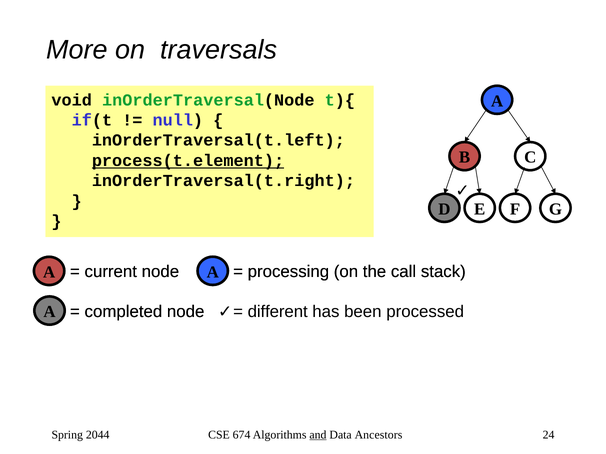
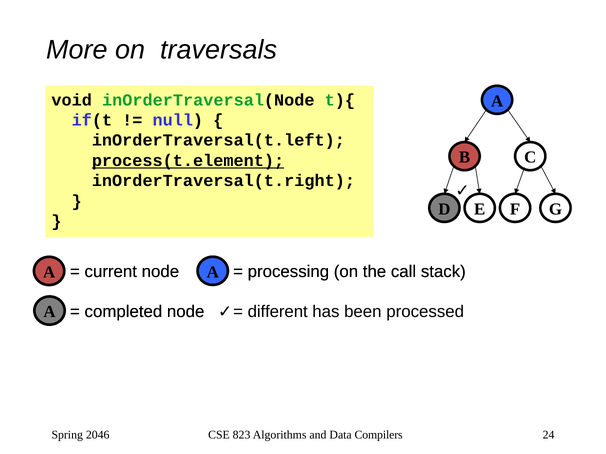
2044: 2044 -> 2046 (98, 435)
674: 674 -> 823 (242, 435)
and underline: present -> none (318, 435)
Ancestors: Ancestors -> Compilers (379, 435)
